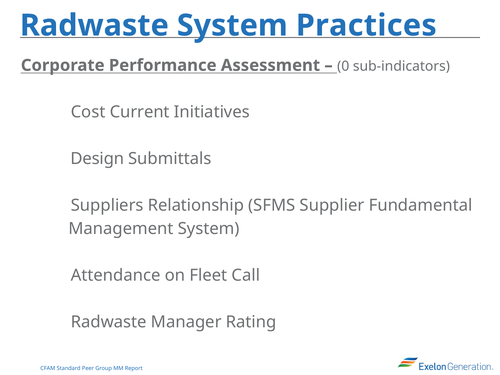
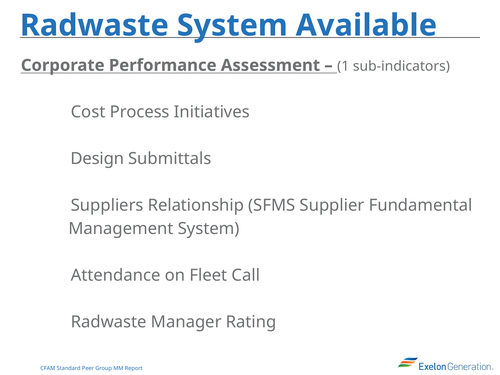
Practices: Practices -> Available (366, 25)
0: 0 -> 1 (343, 66)
Current: Current -> Process (140, 112)
